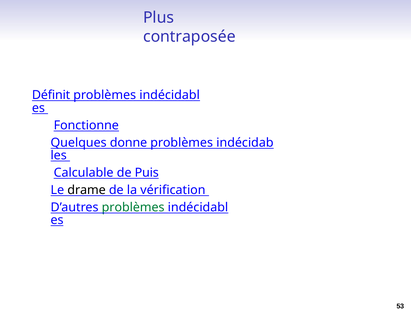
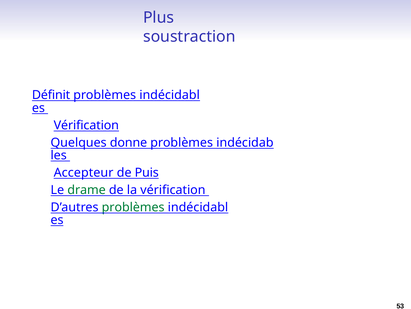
contraposée: contraposée -> soustraction (189, 37)
Fonctionne: Fonctionne -> Vérification (86, 125)
Calculable: Calculable -> Accepteur (84, 172)
drame colour: black -> green (87, 190)
